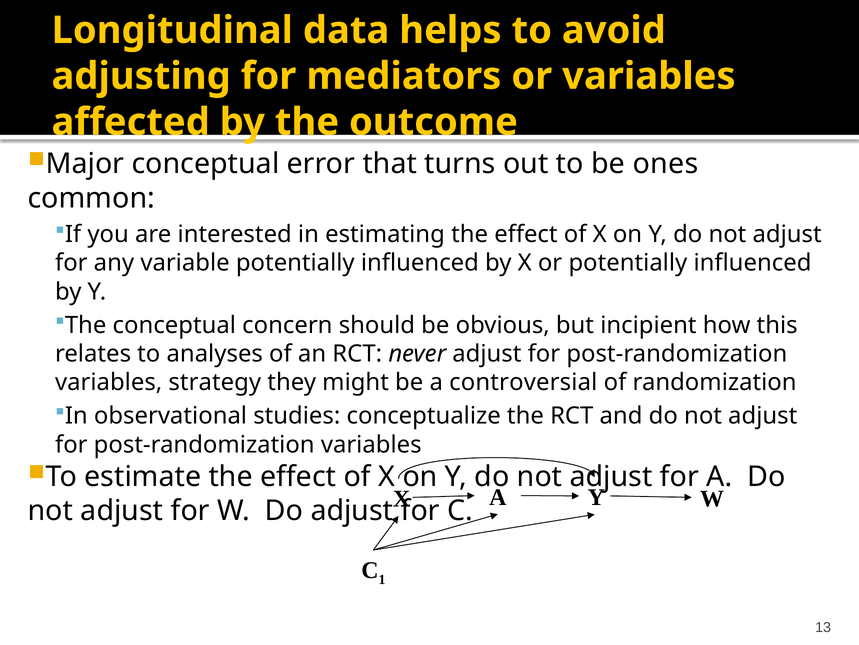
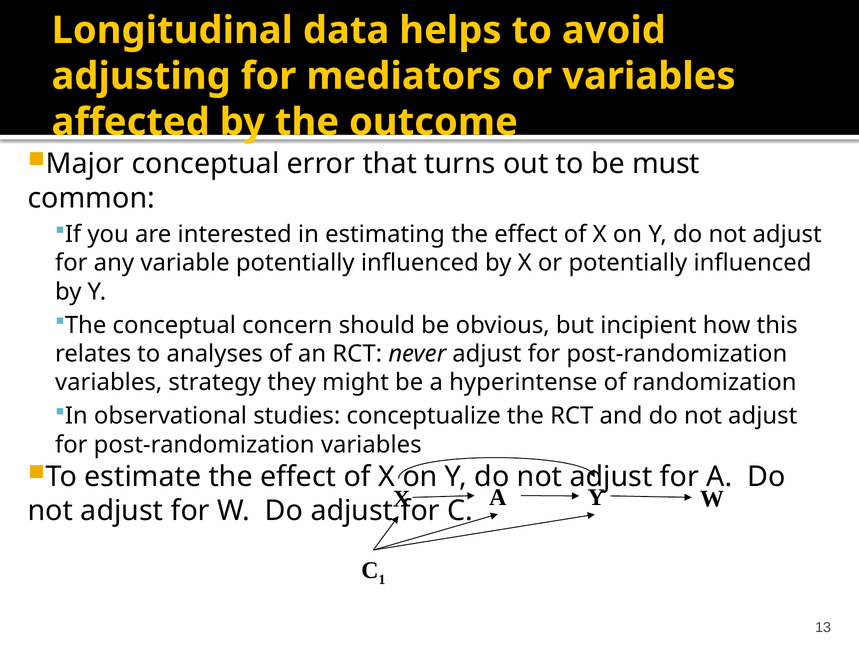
ones: ones -> must (666, 164)
controversial: controversial -> hyperintense (523, 382)
